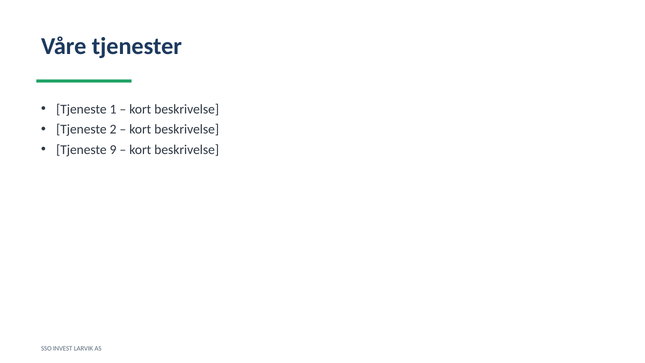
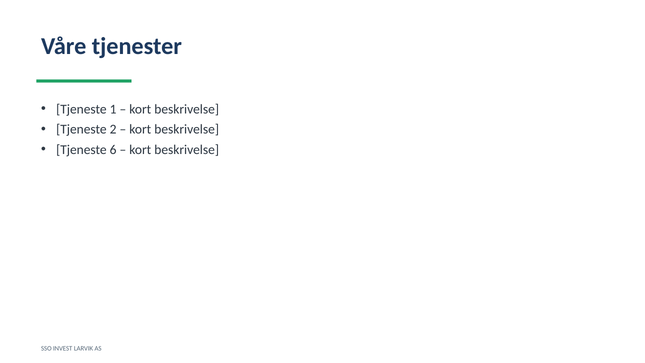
9: 9 -> 6 (113, 150)
